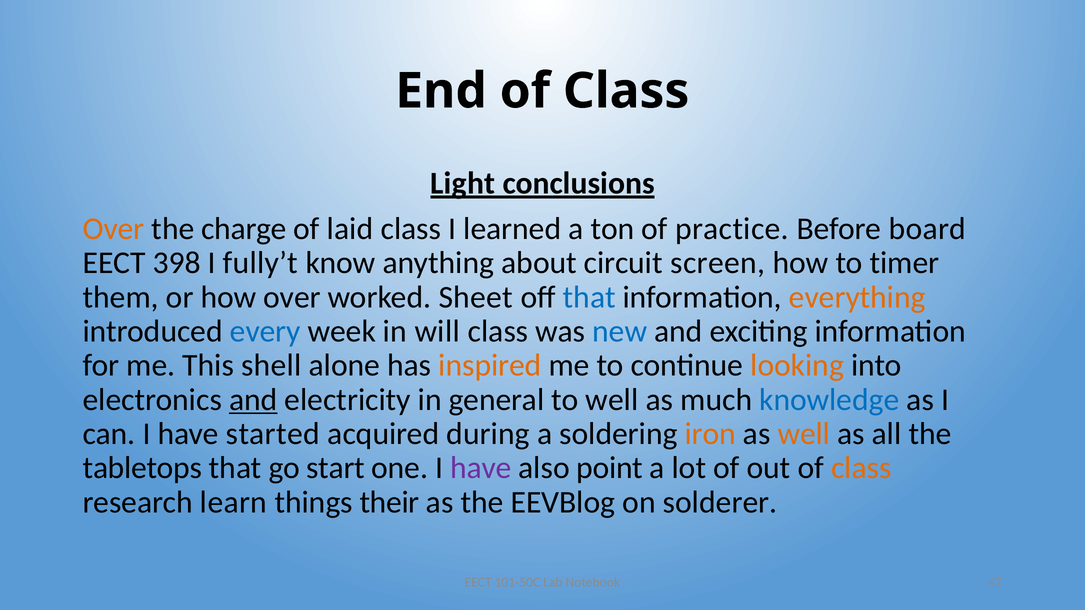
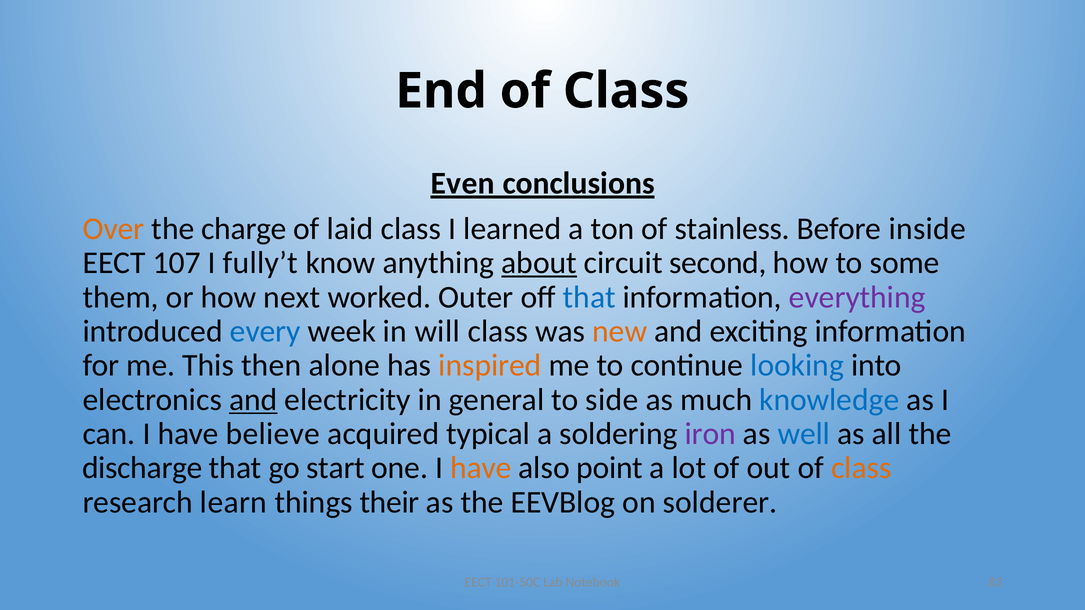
Light: Light -> Even (463, 183)
practice: practice -> stainless (732, 229)
board: board -> inside (927, 229)
398: 398 -> 107 (177, 263)
about underline: none -> present (539, 263)
screen: screen -> second (718, 263)
timer: timer -> some (905, 263)
how over: over -> next (292, 297)
Sheet: Sheet -> Outer (476, 297)
everything colour: orange -> purple (857, 297)
new colour: blue -> orange (620, 331)
shell: shell -> then (271, 366)
looking colour: orange -> blue (797, 366)
to well: well -> side (612, 400)
started: started -> believe (273, 434)
during: during -> typical (488, 434)
iron colour: orange -> purple (710, 434)
well colour: orange -> blue (804, 434)
tabletops: tabletops -> discharge (142, 468)
have colour: purple -> orange (481, 468)
47: 47 -> 83 (995, 583)
